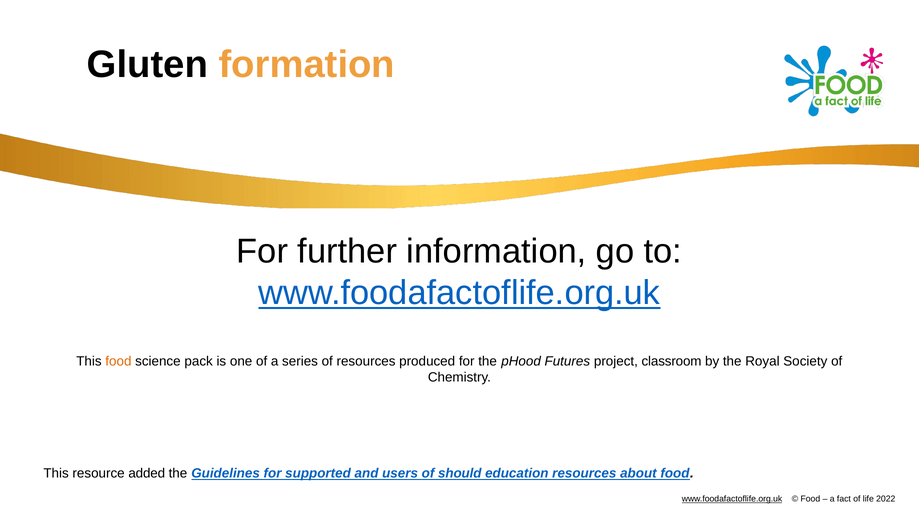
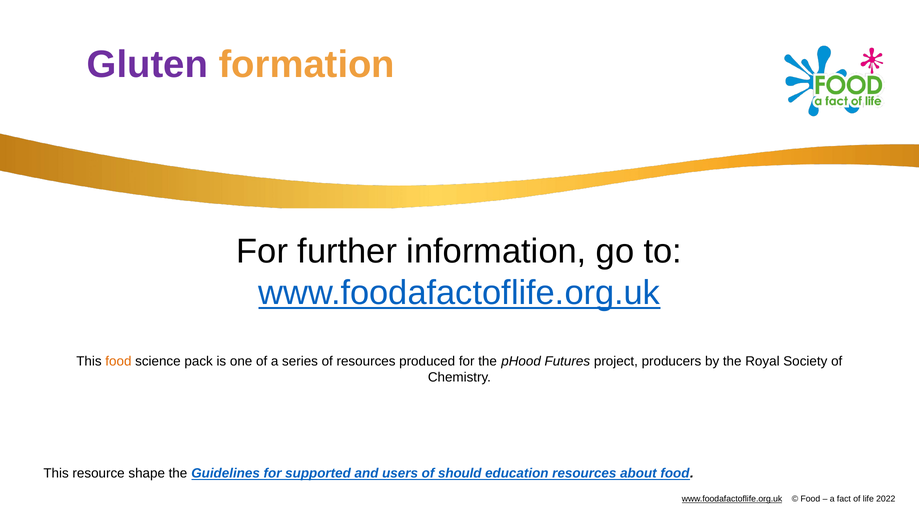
Gluten colour: black -> purple (147, 65)
classroom: classroom -> producers (671, 361)
added: added -> shape (147, 473)
